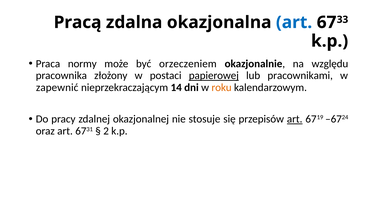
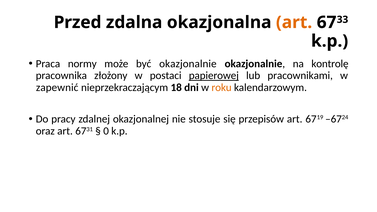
Pracą: Pracą -> Przed (78, 22)
art colour: blue -> orange (294, 22)
być orzeczeniem: orzeczeniem -> okazjonalnie (188, 64)
względu: względu -> kontrolę (330, 64)
14: 14 -> 18 (176, 87)
art underline: present -> none (295, 119)
2: 2 -> 0 (106, 131)
